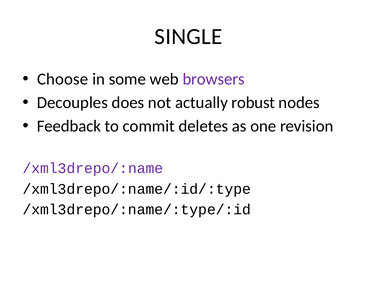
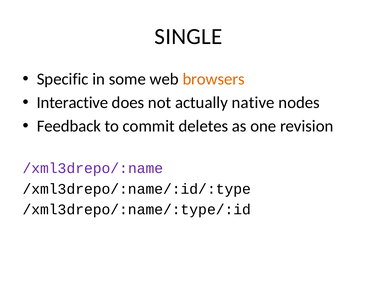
Choose: Choose -> Specific (63, 79)
browsers colour: purple -> orange (214, 79)
Decouples: Decouples -> Interactive (72, 103)
robust: robust -> native (253, 103)
